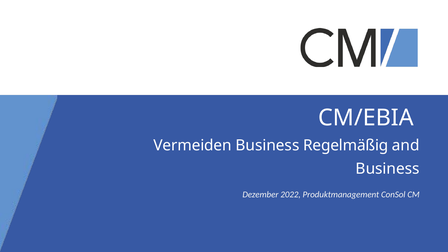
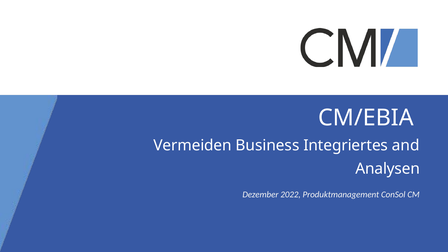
Regelmäßig: Regelmäßig -> Integriertes (346, 145)
Business: Business -> Analysen (388, 169)
